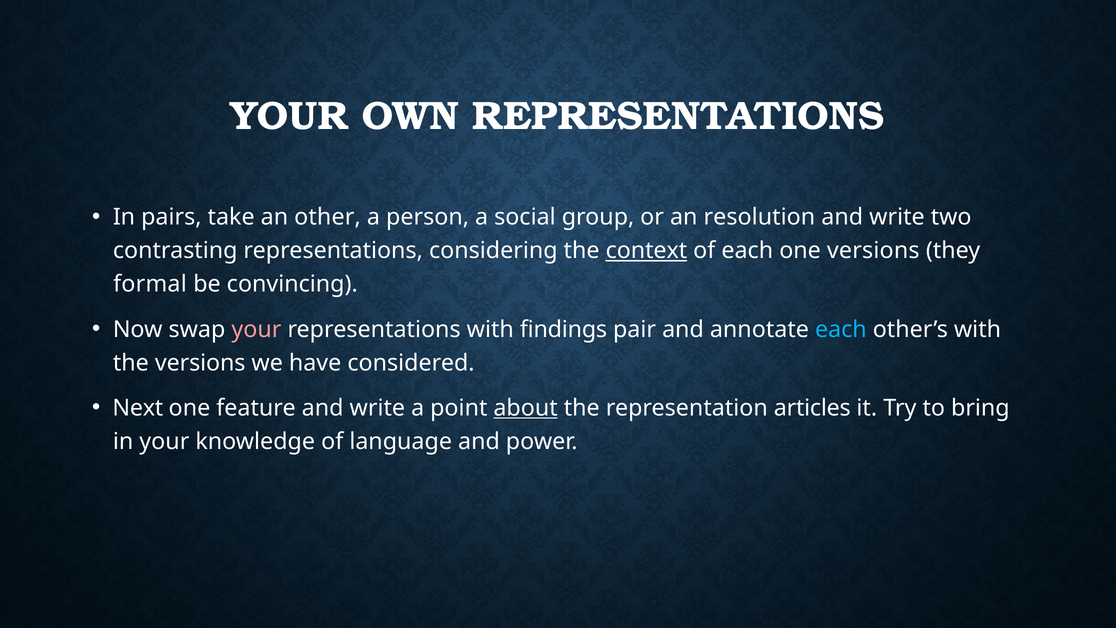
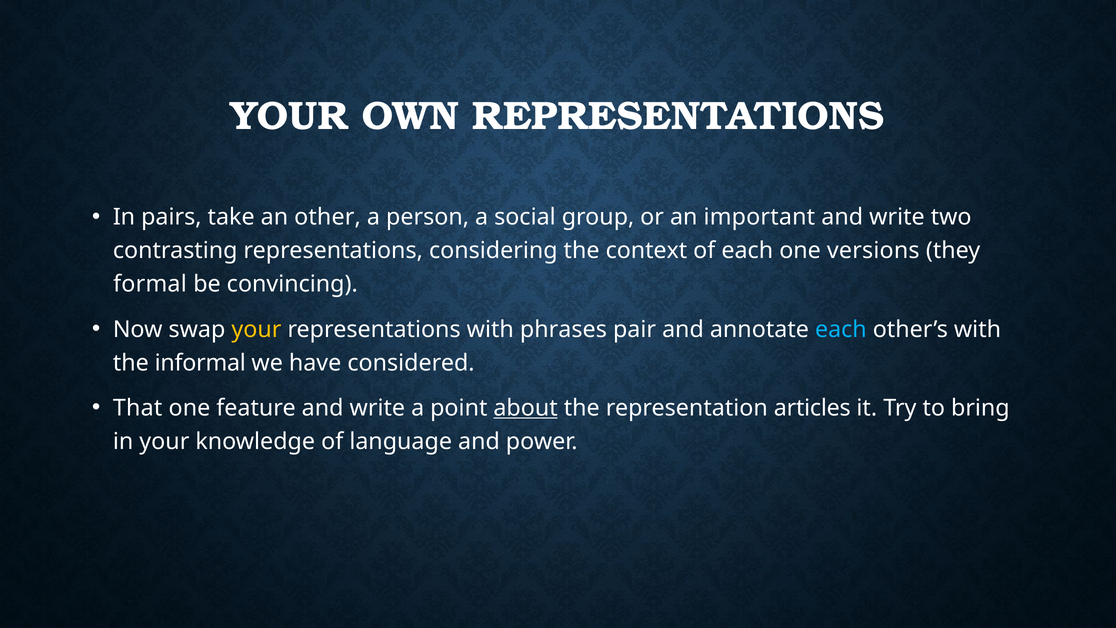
resolution: resolution -> important (759, 217)
context underline: present -> none (646, 251)
your colour: pink -> yellow (256, 329)
findings: findings -> phrases (563, 329)
the versions: versions -> informal (200, 363)
Next: Next -> That (138, 408)
